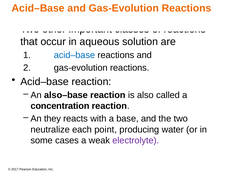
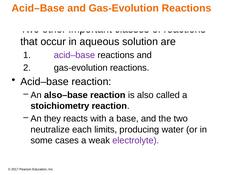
acid–base colour: blue -> purple (74, 55)
concentration: concentration -> stoichiometry (60, 106)
point: point -> limits (106, 129)
